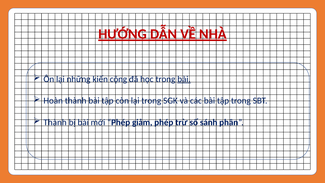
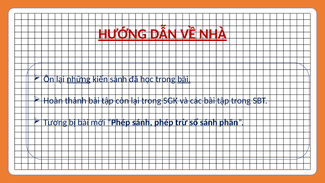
những underline: none -> present (79, 79)
kiến cộng: cộng -> sánh (118, 79)
Thành: Thành -> Tương (55, 122)
Phép giảm: giảm -> sánh (142, 122)
